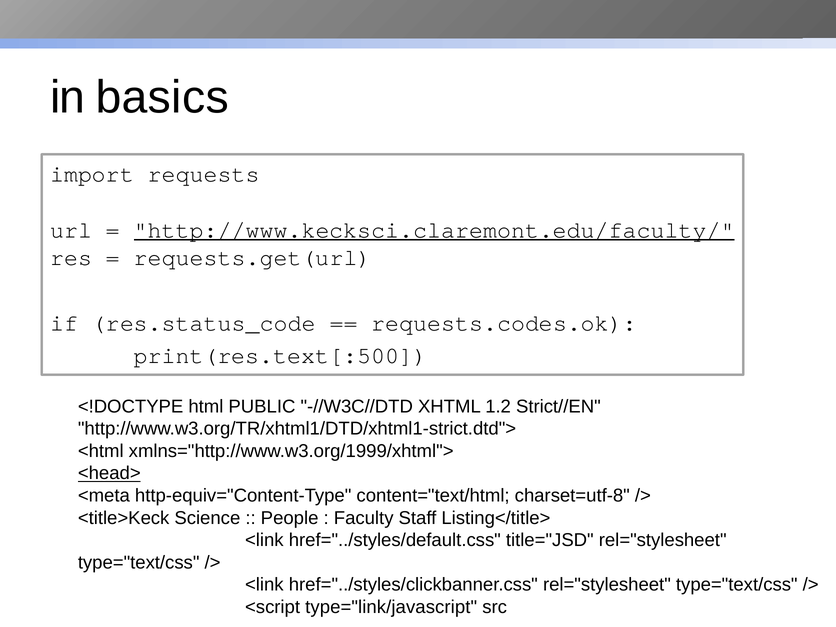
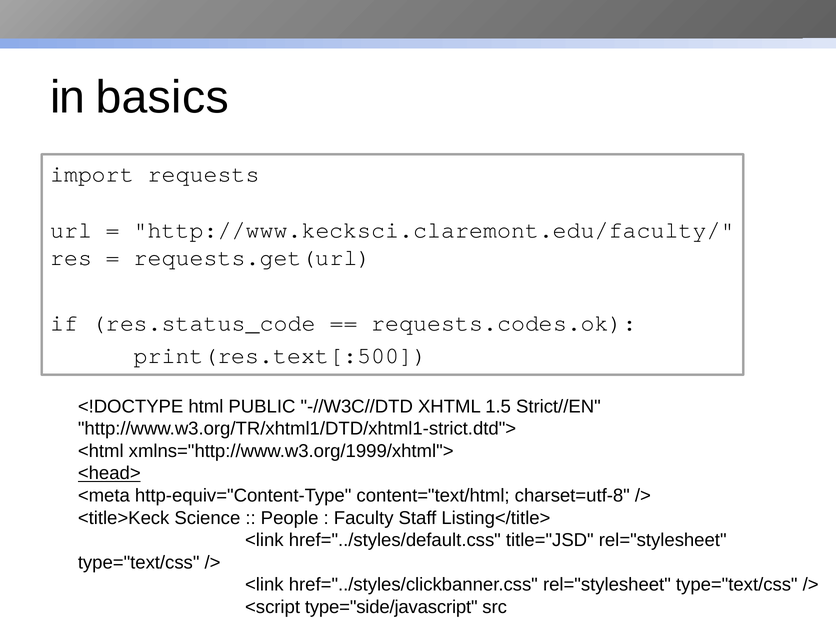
http://www.kecksci.claremont.edu/faculty/ underline: present -> none (434, 230)
1.2: 1.2 -> 1.5 (498, 407)
type="link/javascript: type="link/javascript -> type="side/javascript (391, 607)
